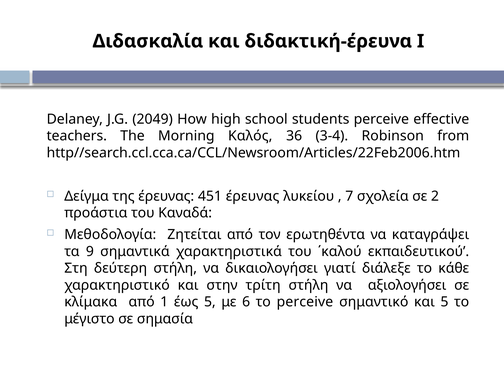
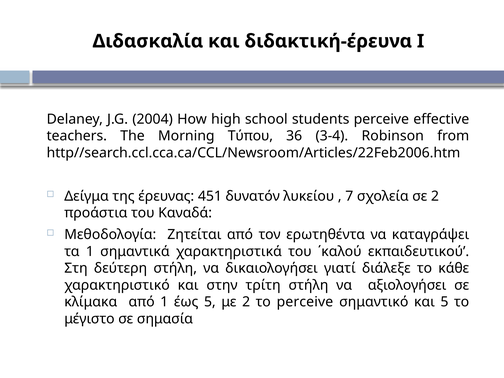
2049: 2049 -> 2004 (153, 119)
Καλός: Καλός -> Τύπου (250, 136)
451 έρευνας: έρευνας -> δυνατόν (253, 196)
τα 9: 9 -> 1 (90, 251)
με 6: 6 -> 2 (246, 302)
